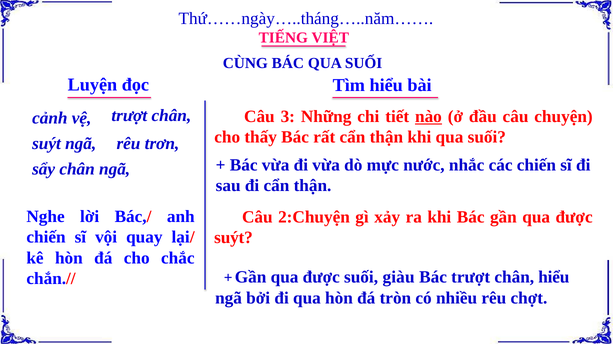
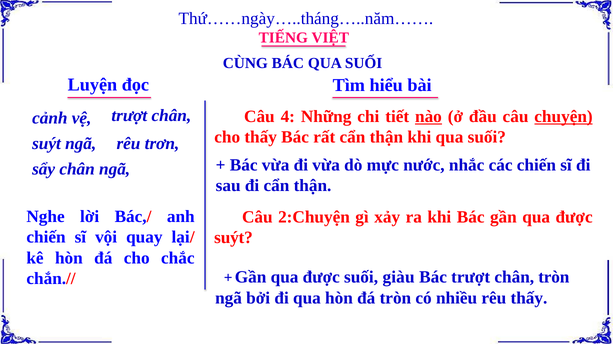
3: 3 -> 4 (288, 117)
chuyện underline: none -> present (564, 117)
chân hiểu: hiểu -> tròn (554, 278)
rêu chợt: chợt -> thấy (529, 298)
